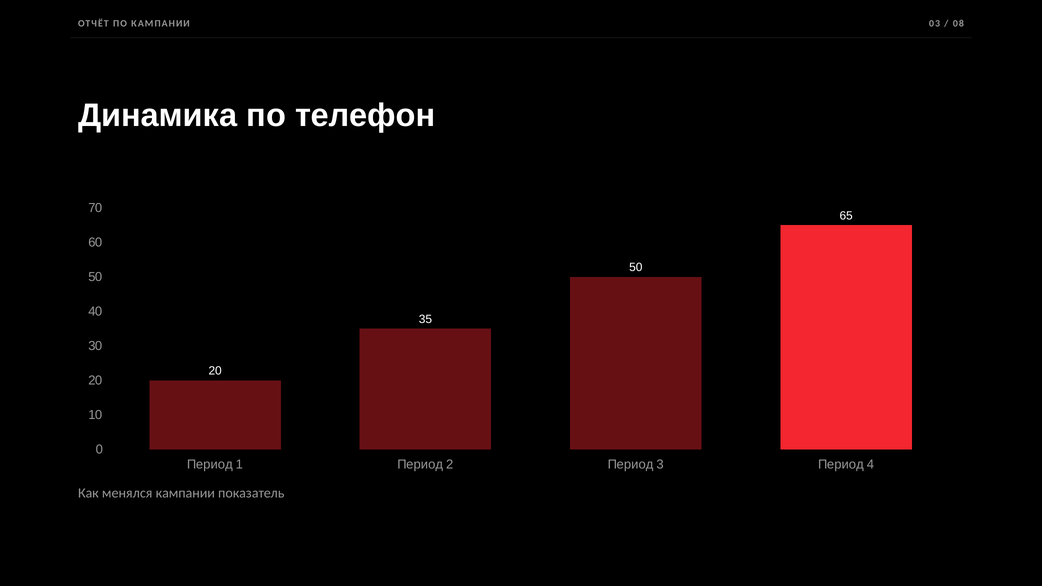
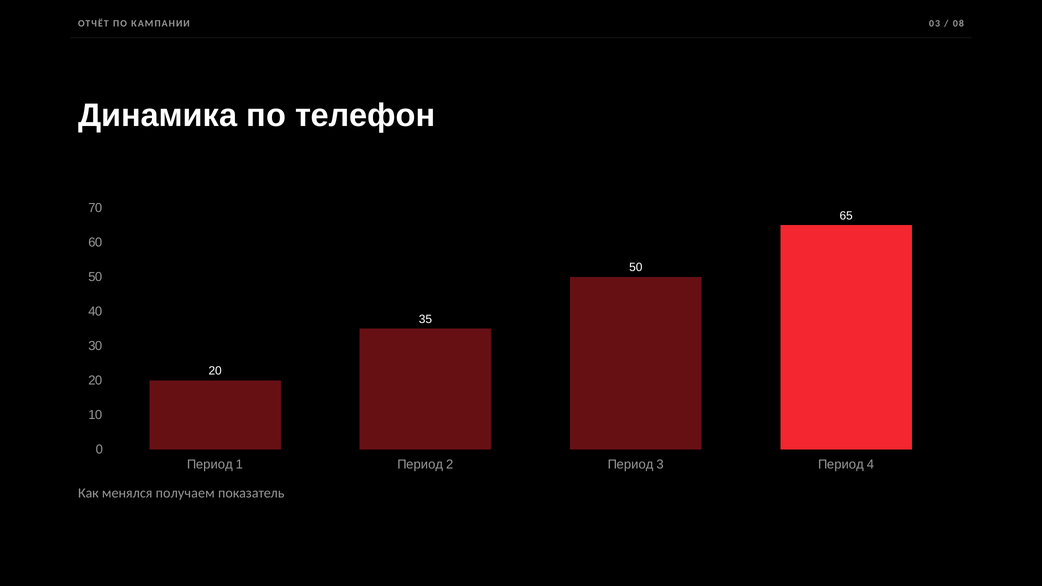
менялся кампании: кампании -> получаем (185, 493)
